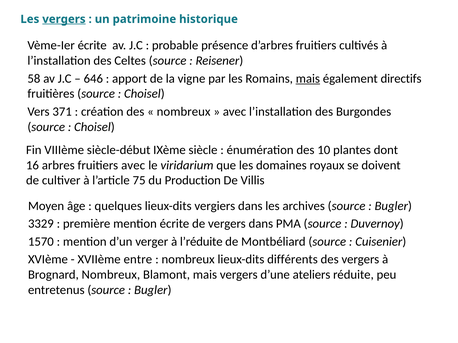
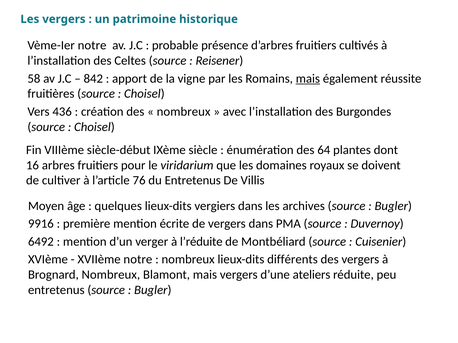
vergers underline: present -> none (64, 19)
Vème-Ier écrite: écrite -> notre (92, 46)
646: 646 -> 842 (93, 79)
directifs: directifs -> réussite (401, 79)
371: 371 -> 436 (62, 112)
10: 10 -> 64 (324, 150)
fruitiers avec: avec -> pour (133, 165)
75: 75 -> 76 (139, 181)
du Production: Production -> Entretenus (193, 181)
3329: 3329 -> 9916 (41, 224)
1570: 1570 -> 6492 (41, 242)
XVIIème entre: entre -> notre (138, 260)
